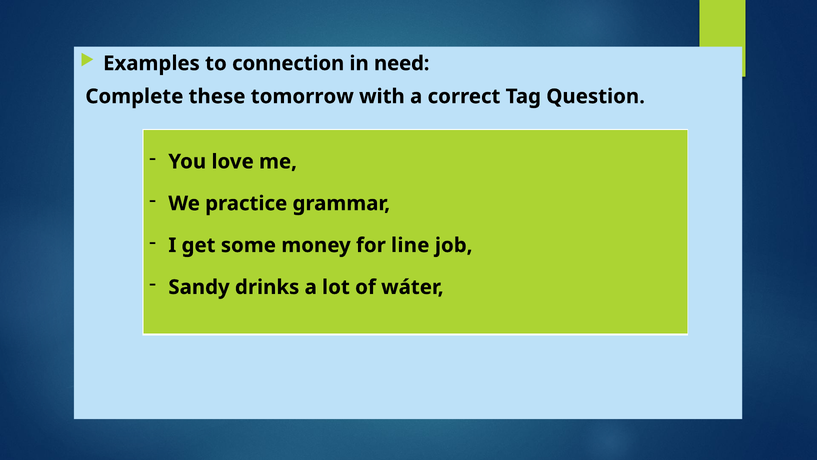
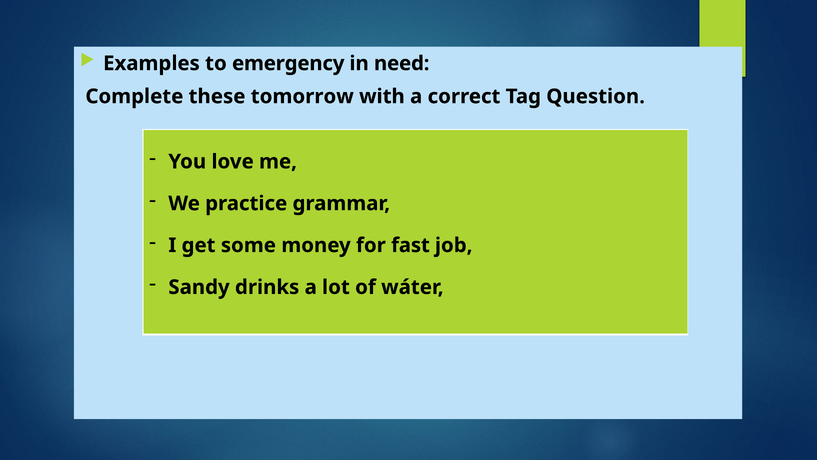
connection: connection -> emergency (288, 63)
line: line -> fast (410, 245)
